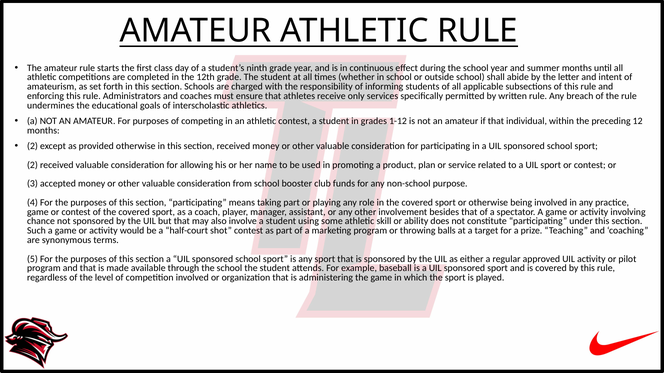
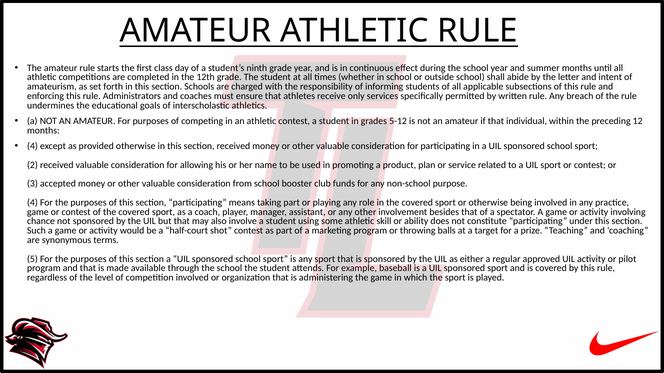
1-12: 1-12 -> 5-12 (398, 121)
2: 2 -> 4 (32, 146)
